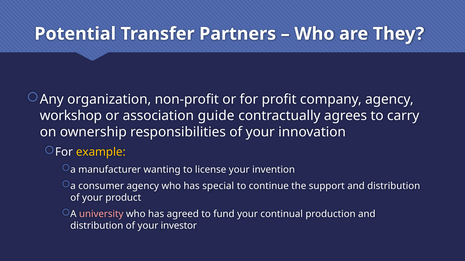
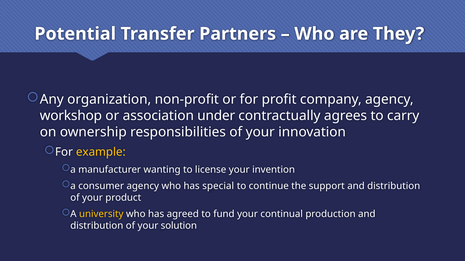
guide: guide -> under (216, 116)
university colour: pink -> yellow (101, 215)
investor: investor -> solution (179, 226)
